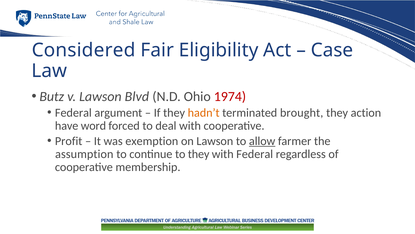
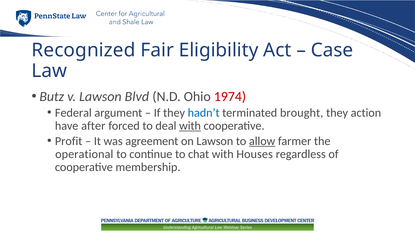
Considered: Considered -> Recognized (84, 50)
hadn’t colour: orange -> blue (204, 112)
word: word -> after (93, 125)
with underline: none -> present (190, 125)
exemption: exemption -> agreement (152, 141)
assumption: assumption -> operational (84, 154)
to they: they -> chat (199, 154)
with Federal: Federal -> Houses (255, 154)
